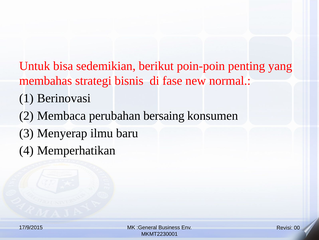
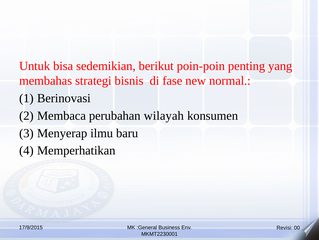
bersaing: bersaing -> wilayah (164, 115)
